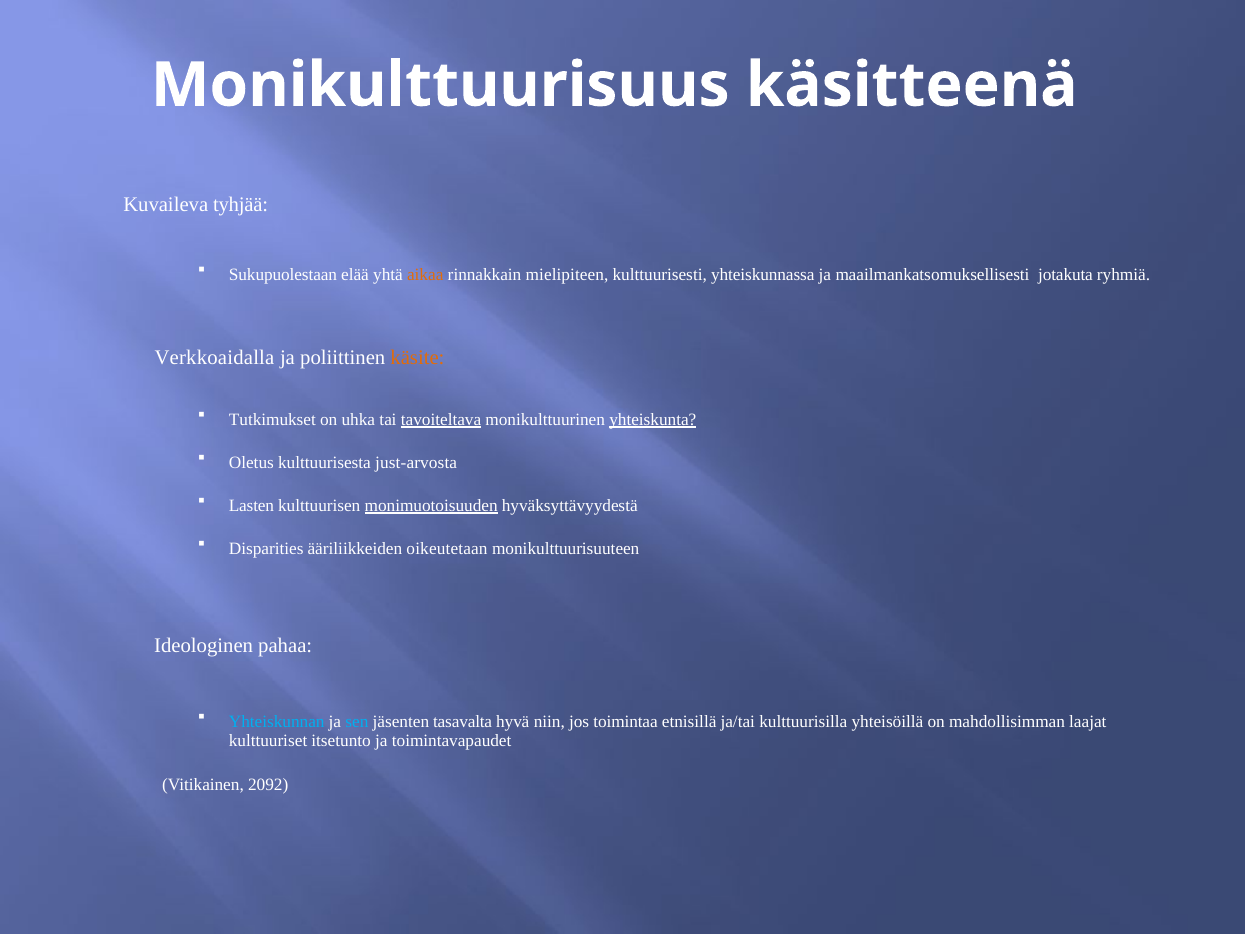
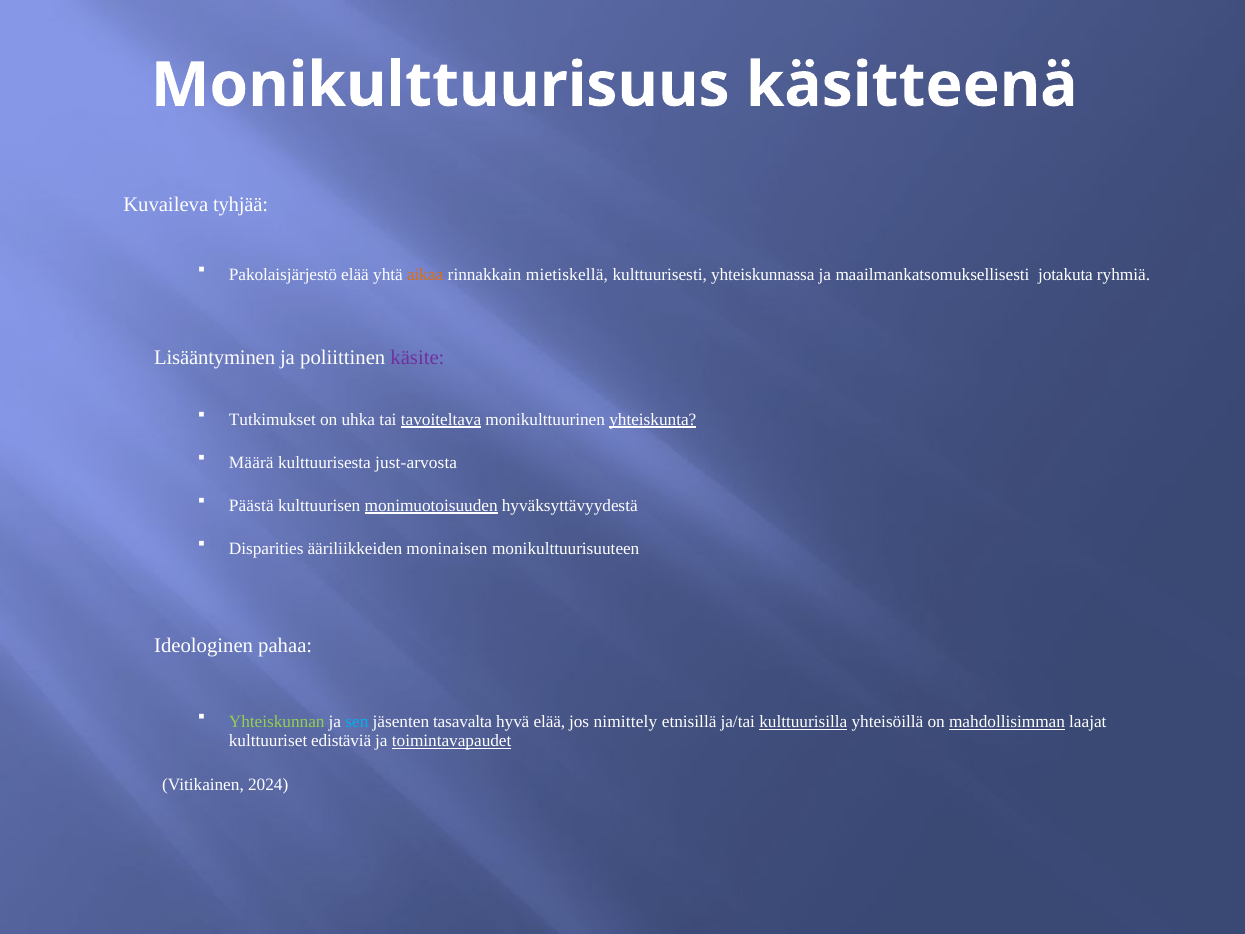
Sukupuolestaan: Sukupuolestaan -> Pakolaisjärjestö (283, 275)
mielipiteen: mielipiteen -> mietiskellä (567, 275)
Verkkoaidalla: Verkkoaidalla -> Lisääntyminen (215, 357)
käsite colour: orange -> purple (417, 357)
Oletus: Oletus -> Määrä (251, 462)
Lasten: Lasten -> Päästä (251, 505)
oikeutetaan: oikeutetaan -> moninaisen (447, 549)
Yhteiskunnan colour: light blue -> light green (277, 722)
hyvä niin: niin -> elää (549, 722)
toimintaa: toimintaa -> nimittely (625, 722)
kulttuurisilla underline: none -> present (803, 722)
mahdollisimman underline: none -> present (1007, 722)
itsetunto: itsetunto -> edistäviä (341, 741)
toimintavapaudet underline: none -> present (452, 741)
2092: 2092 -> 2024 (268, 784)
